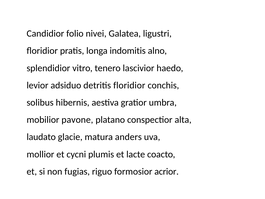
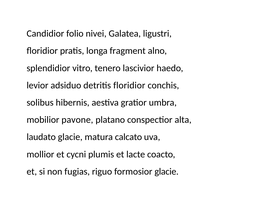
indomitis: indomitis -> fragment (128, 51)
anders: anders -> calcato (128, 137)
formosior acrior: acrior -> glacie (167, 171)
